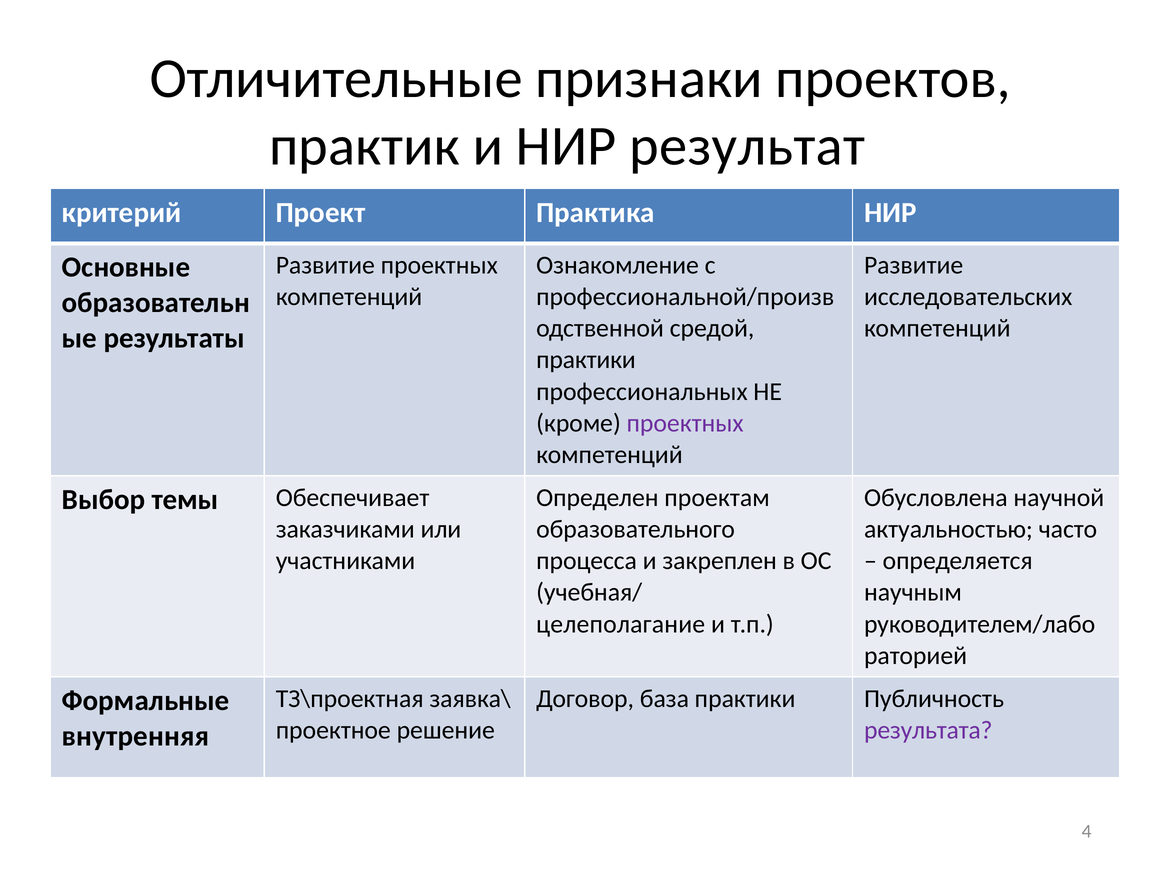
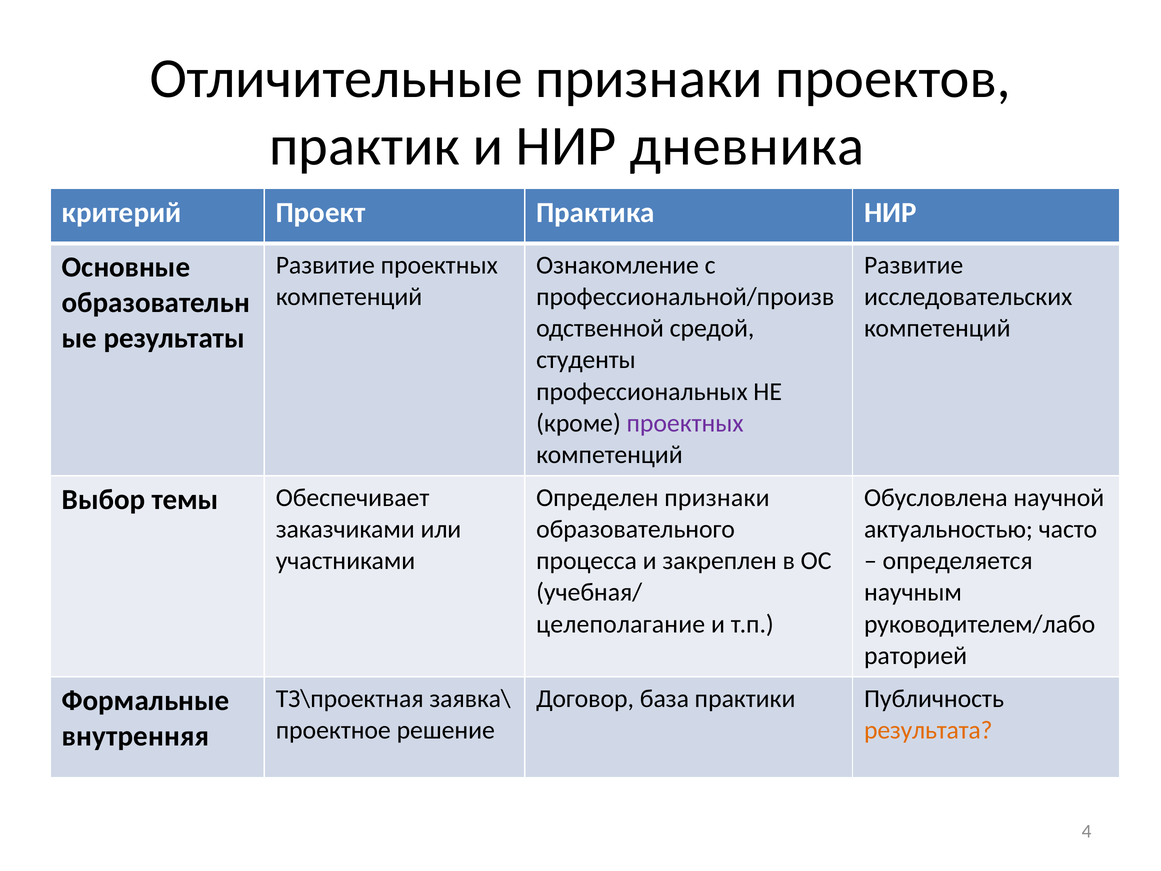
результат: результат -> дневника (747, 146)
практики: практики -> студенты (586, 360)
Определен проектам: проектам -> признаки (717, 498)
результата colour: purple -> orange (928, 730)
